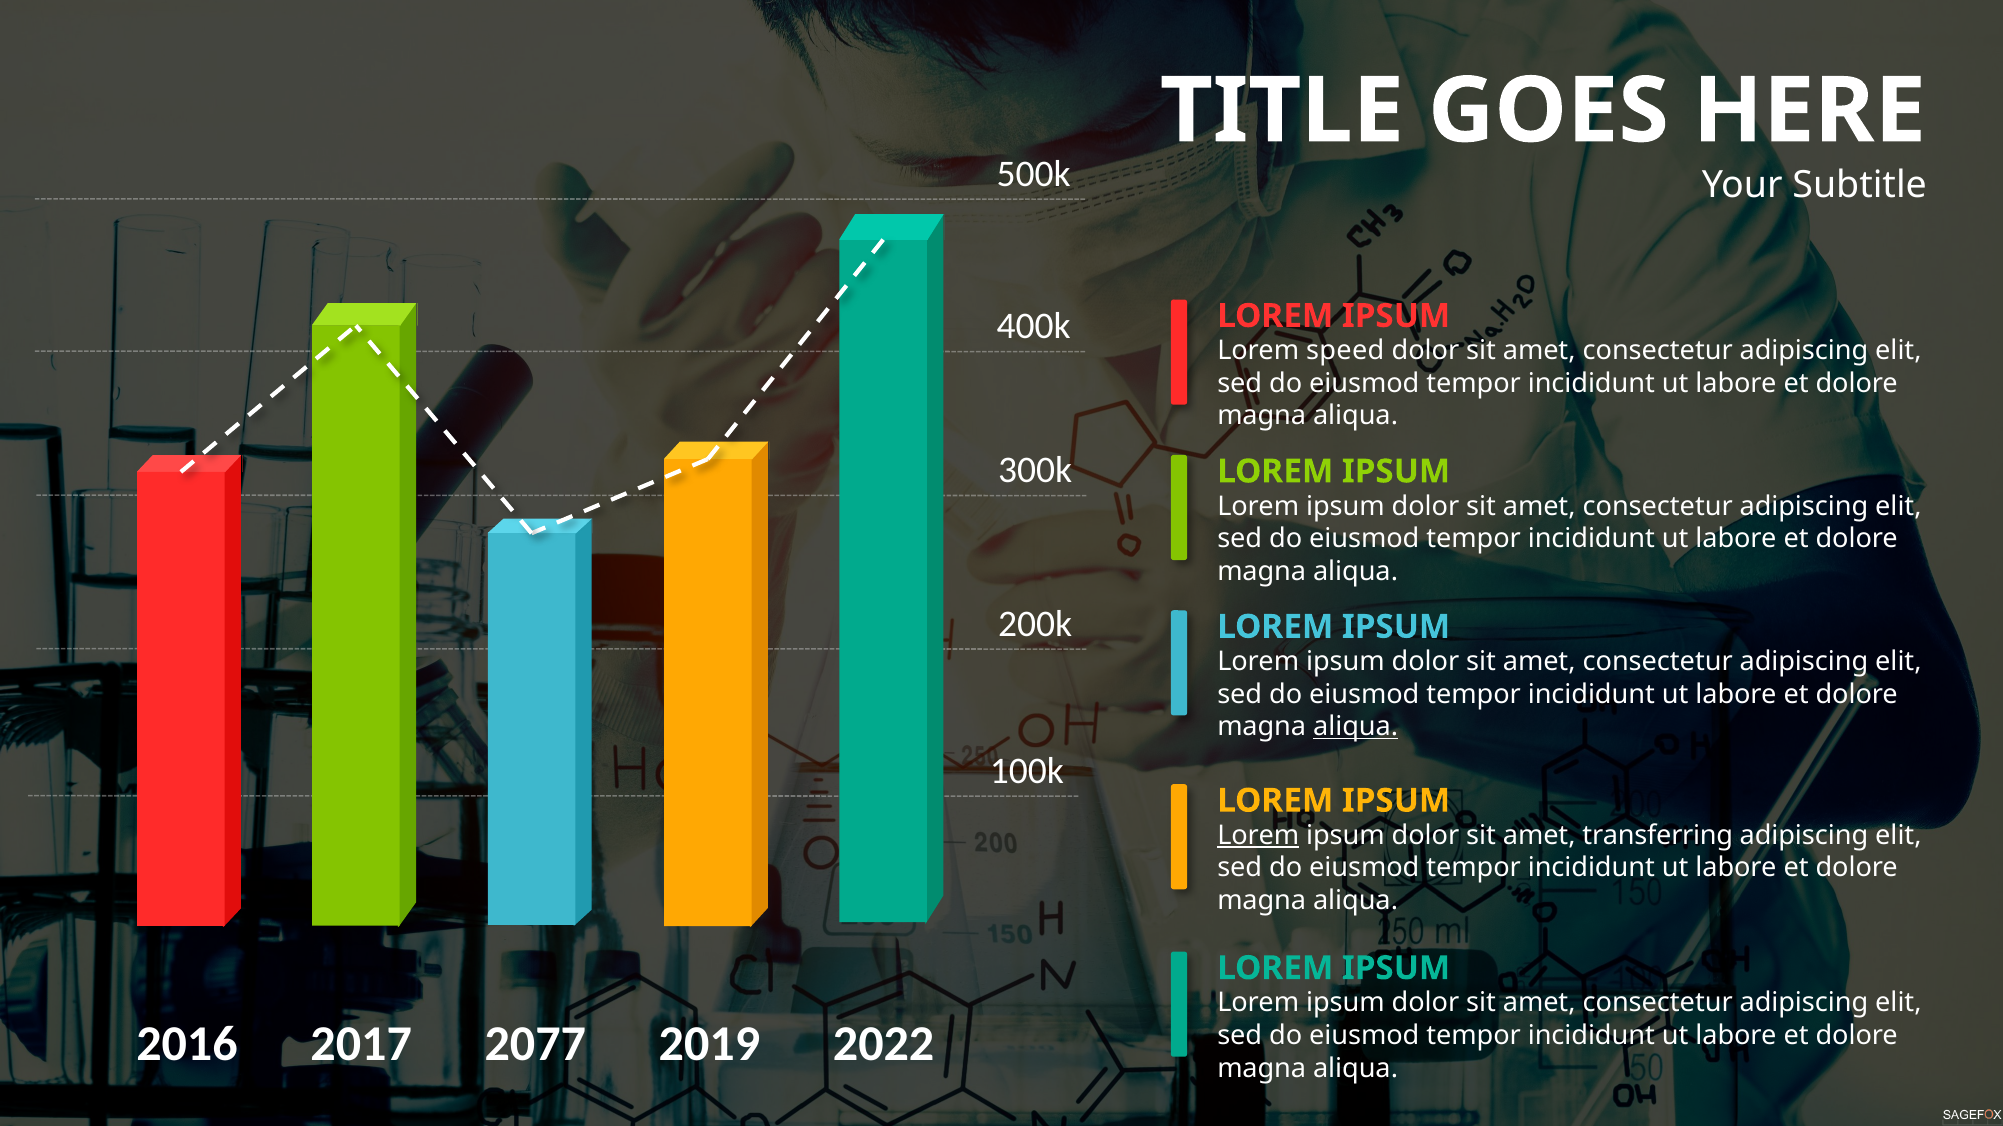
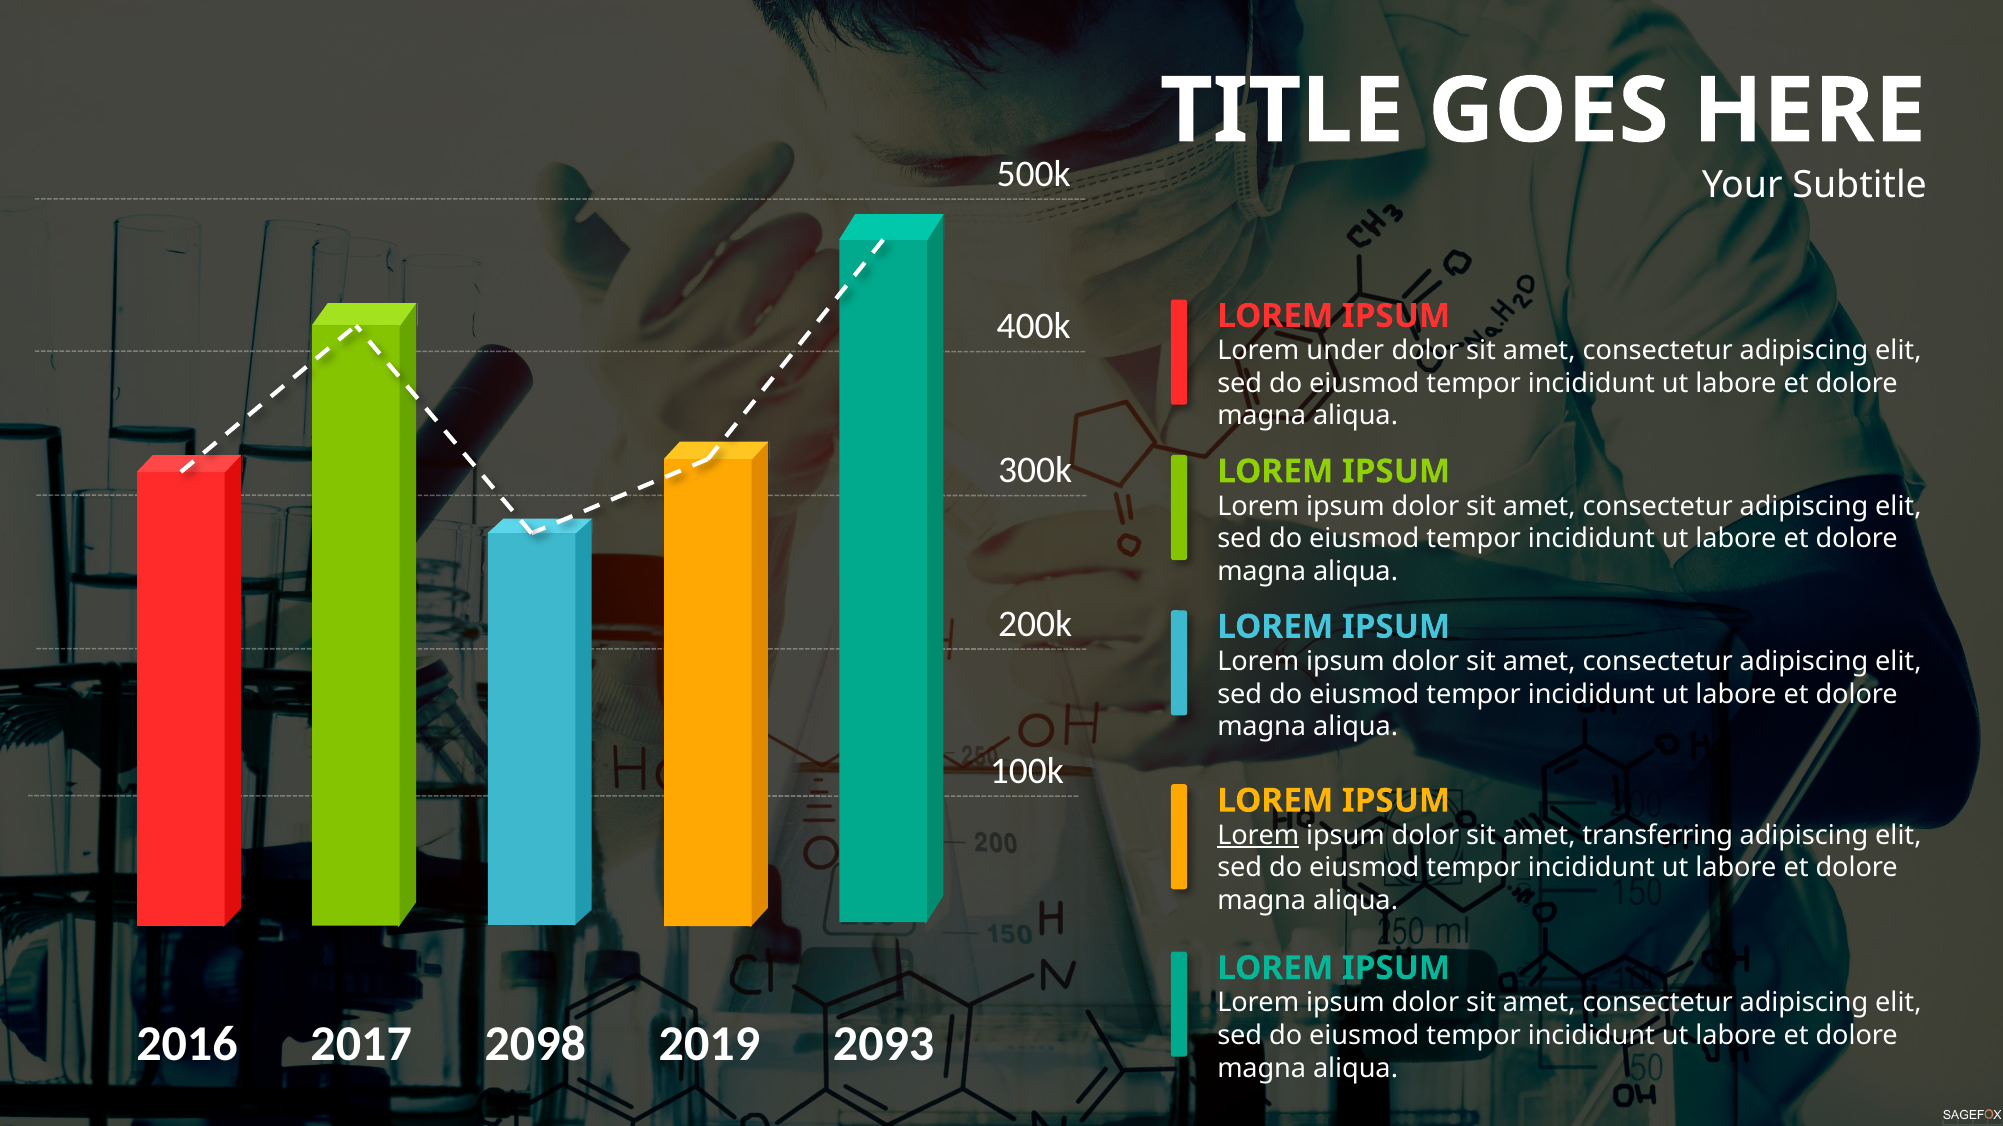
speed: speed -> under (1345, 351)
aliqua underline: present -> none (1356, 727)
2077: 2077 -> 2098 (535, 1045)
2022: 2022 -> 2093 (884, 1045)
